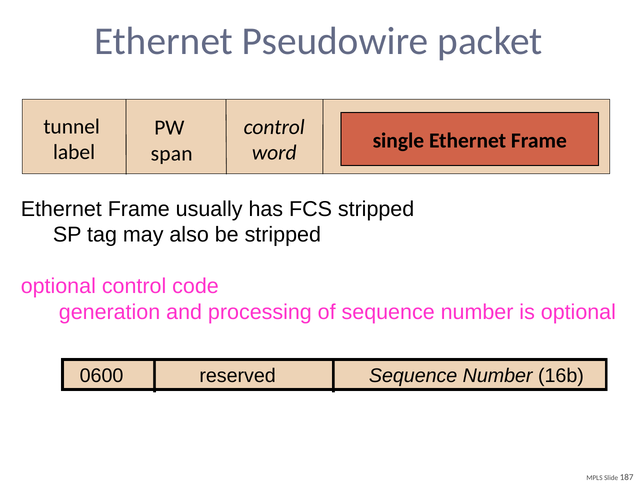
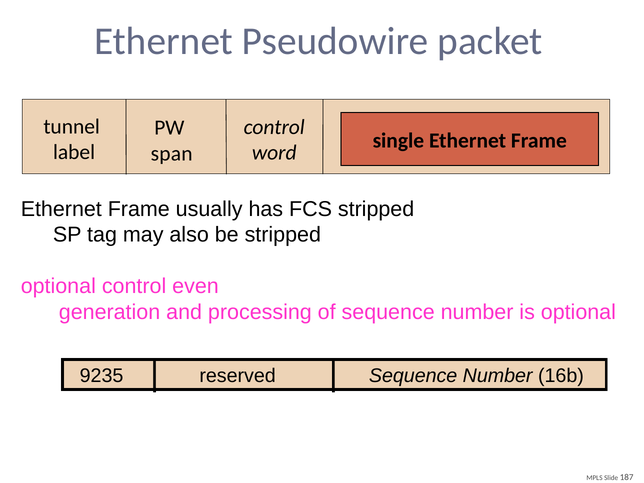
code: code -> even (196, 286)
0600: 0600 -> 9235 (102, 376)
